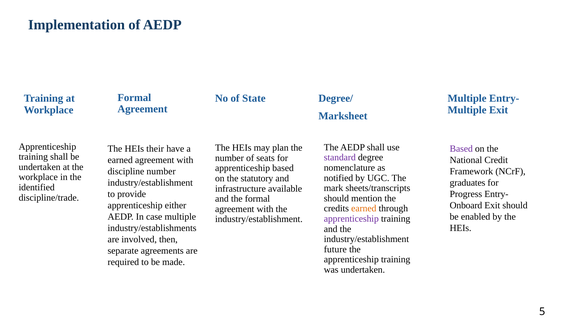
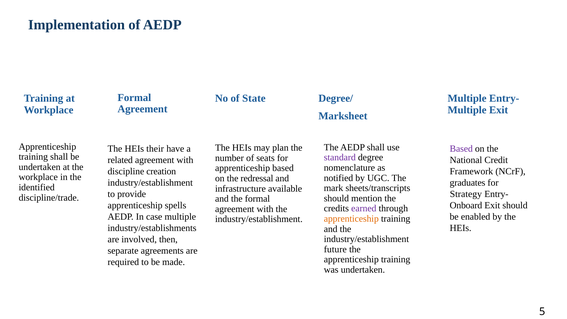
earned: earned -> related (120, 160)
discipline number: number -> creation (161, 171)
statutory: statutory -> redressal (257, 178)
Progress: Progress -> Strategy (466, 194)
either: either -> spells (176, 205)
earned colour: orange -> purple (364, 208)
apprenticeship colour: purple -> orange (351, 219)
